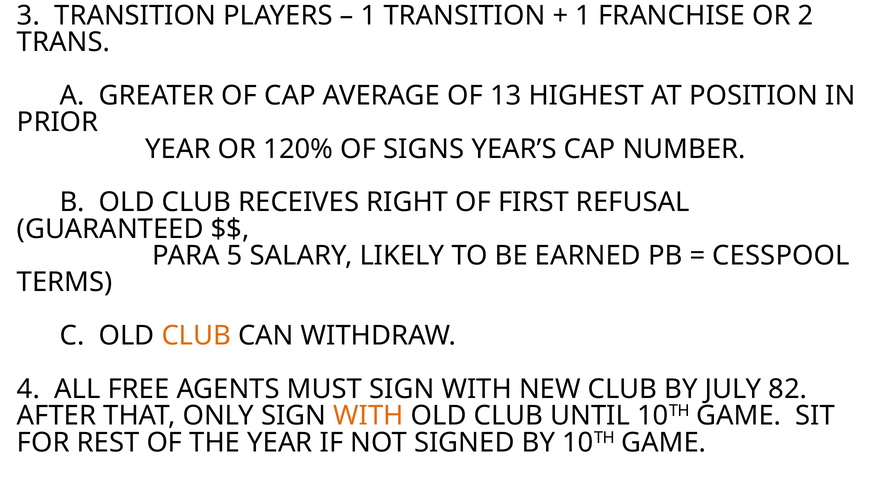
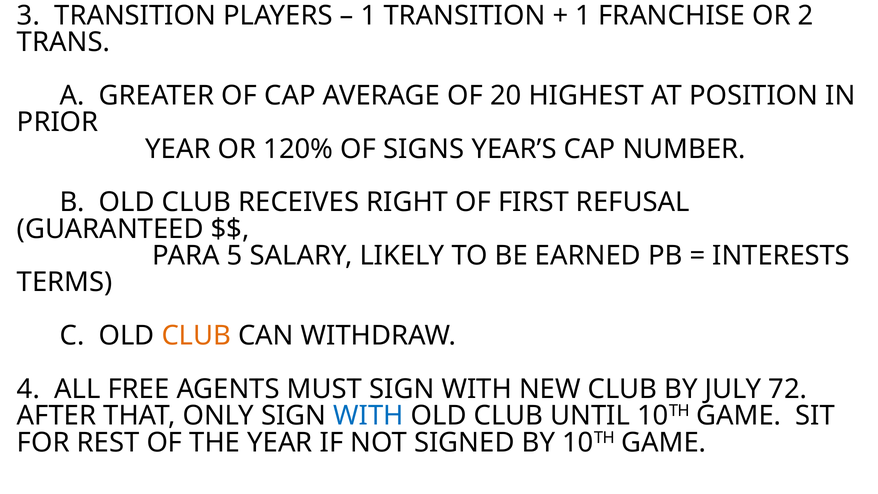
13: 13 -> 20 (506, 96)
CESSPOOL: CESSPOOL -> INTERESTS (781, 256)
82: 82 -> 72 (788, 389)
WITH colour: orange -> blue (369, 416)
